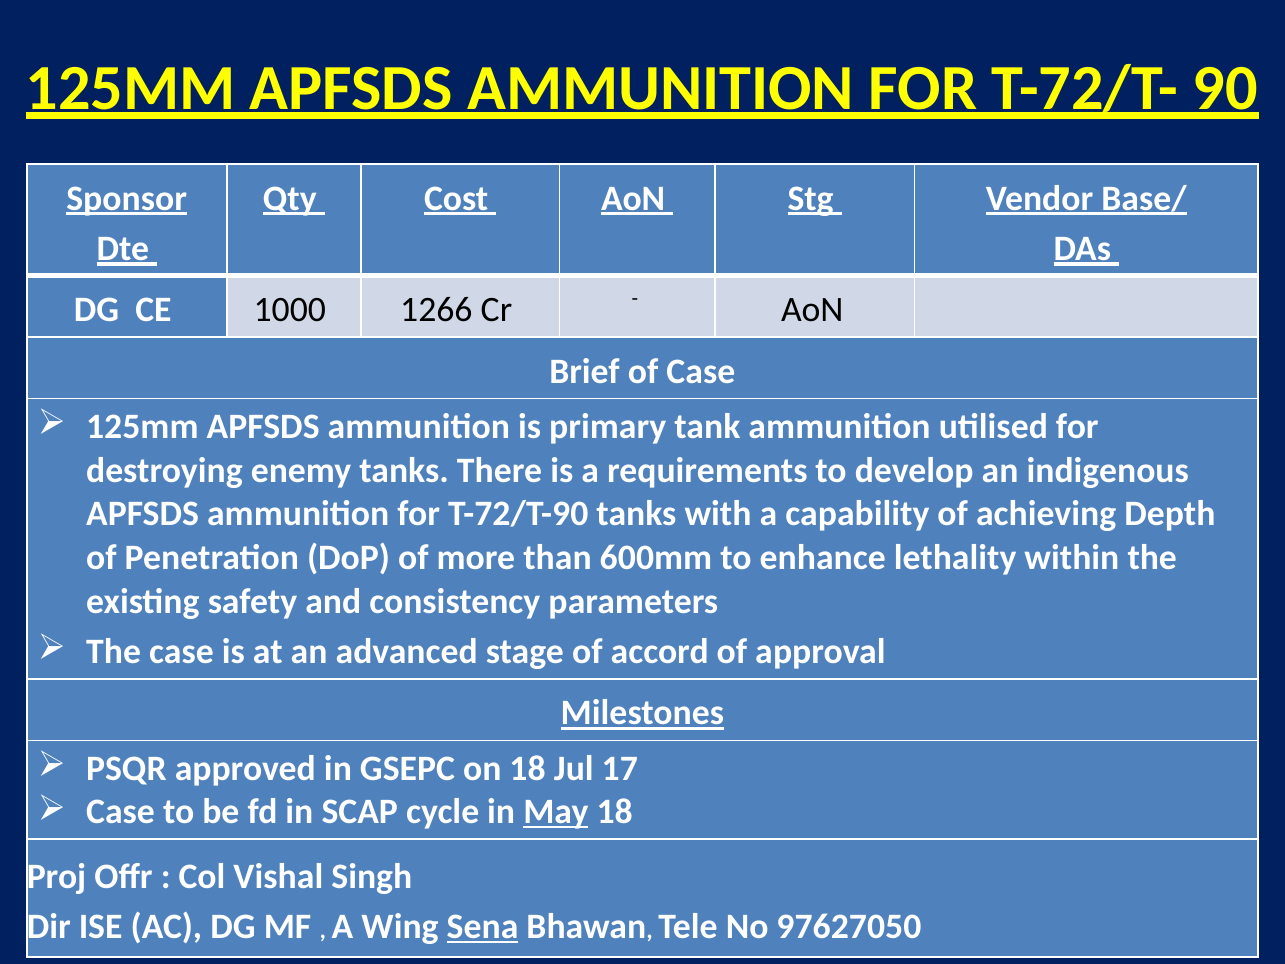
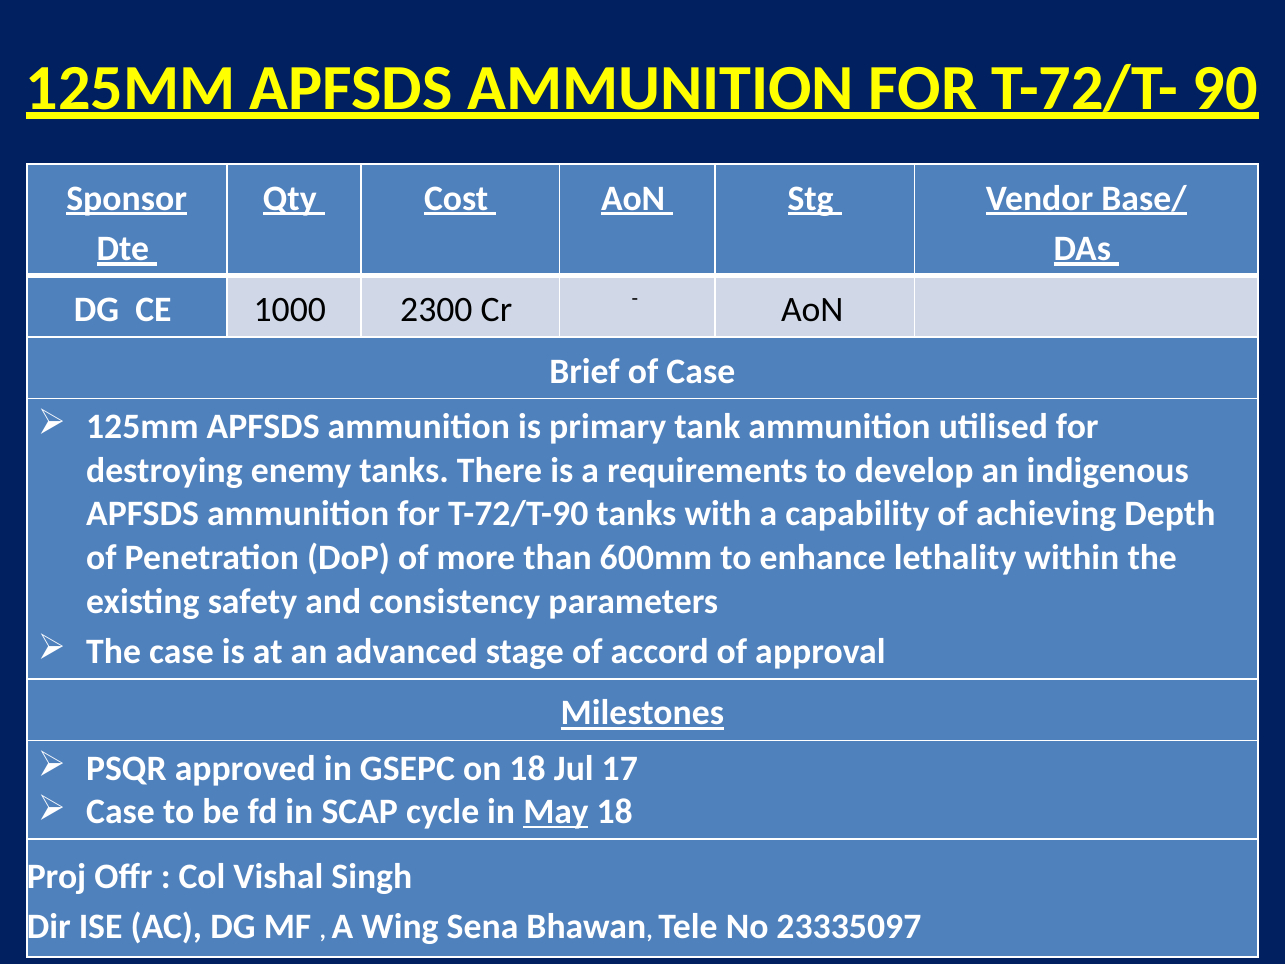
1266: 1266 -> 2300 (436, 310)
Sena underline: present -> none (483, 927)
97627050: 97627050 -> 23335097 (849, 927)
